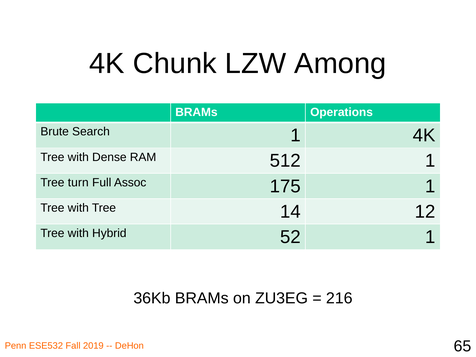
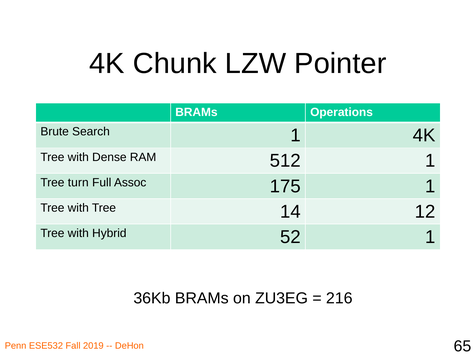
Among: Among -> Pointer (340, 64)
